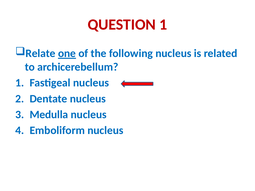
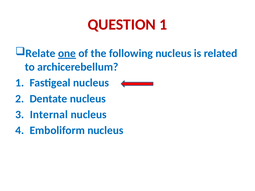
Medulla: Medulla -> Internal (49, 115)
